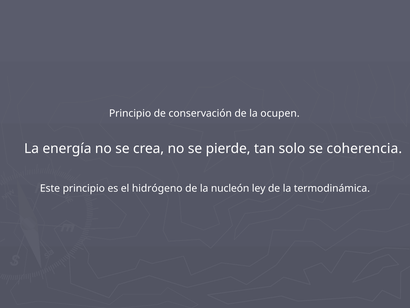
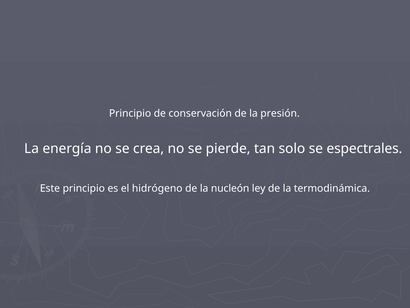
ocupen: ocupen -> presión (280, 113)
coherencia: coherencia -> espectrales (364, 148)
